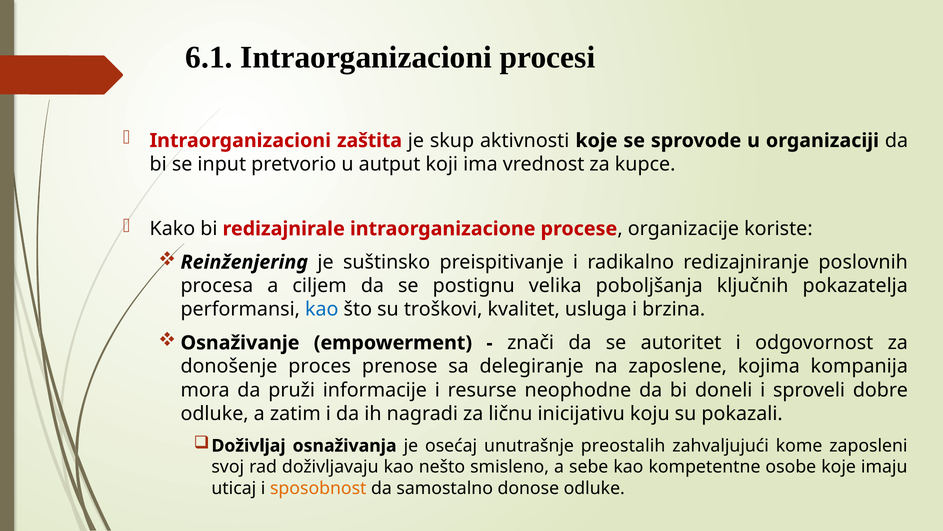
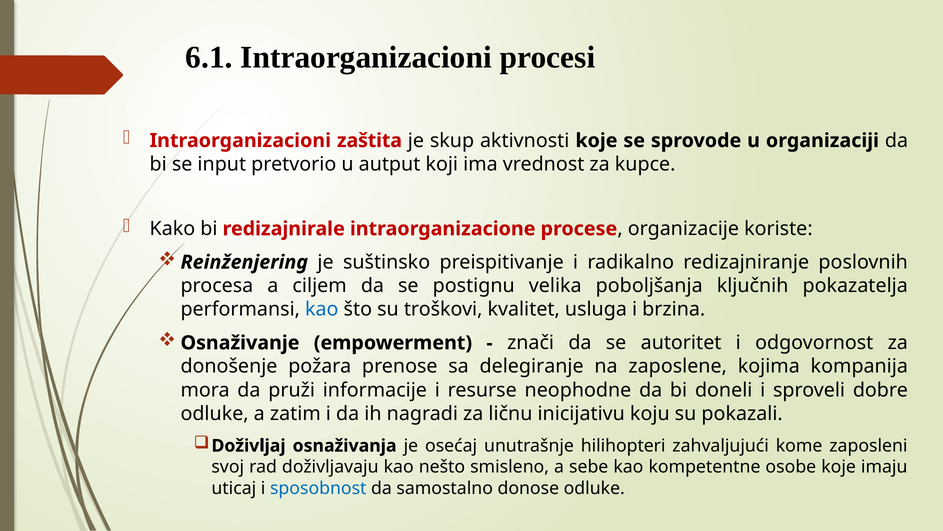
proces: proces -> požara (320, 366)
preostalih: preostalih -> hilihopteri (623, 445)
sposobnost colour: orange -> blue (318, 488)
